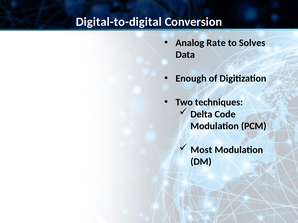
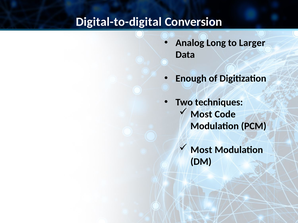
Rate: Rate -> Long (216, 43)
Solves: Solves -> Larger (252, 43)
Delta: Delta -> Most (201, 114)
